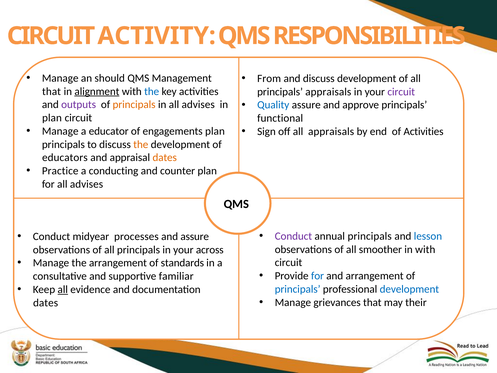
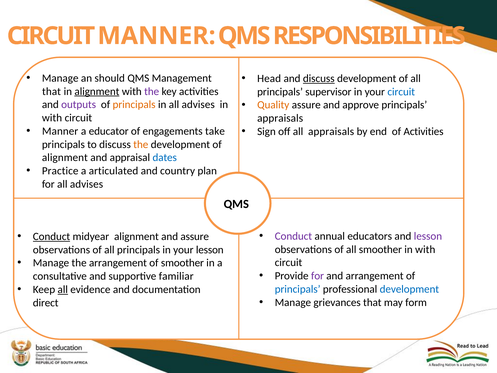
CIRCUIT ACTIVITY: ACTIVITY -> MANNER (157, 36)
From: From -> Head (269, 78)
discuss underline: none -> present (319, 78)
the colour: blue -> purple (152, 91)
principals appraisals: appraisals -> supervisor (328, 92)
circuit colour: purple -> blue (401, 92)
Quality colour: blue -> orange (273, 105)
plan: plan -> with (52, 118)
functional: functional -> appraisals (280, 118)
Manage: Manage -> Manner (60, 131)
engagements plan: plan -> take (215, 131)
educators: educators -> alignment (65, 158)
dates colour: orange -> blue (165, 158)
conducting: conducting -> articulated (113, 171)
counter: counter -> country (178, 171)
annual principals: principals -> educators (370, 236)
lesson colour: blue -> purple (428, 236)
Conduct underline: none -> present (52, 236)
midyear processes: processes -> alignment (136, 236)
your across: across -> lesson (210, 250)
of standards: standards -> smoother (182, 263)
for colour: blue -> purple (318, 276)
their: their -> form (416, 302)
dates: dates -> direct (46, 303)
